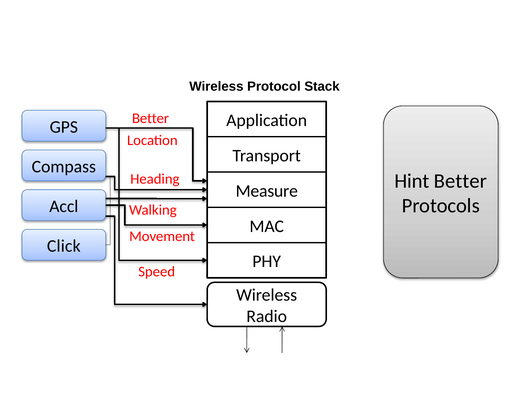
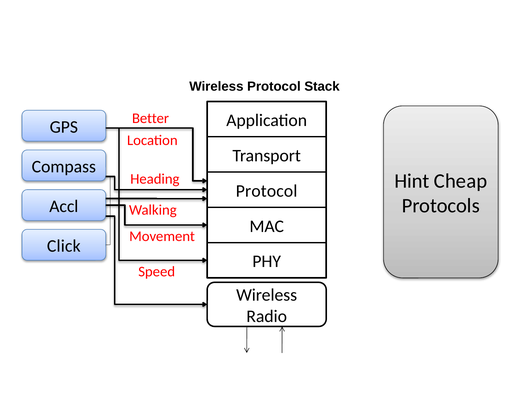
Hint Better: Better -> Cheap (461, 181)
Measure: Measure -> Protocol (267, 191)
